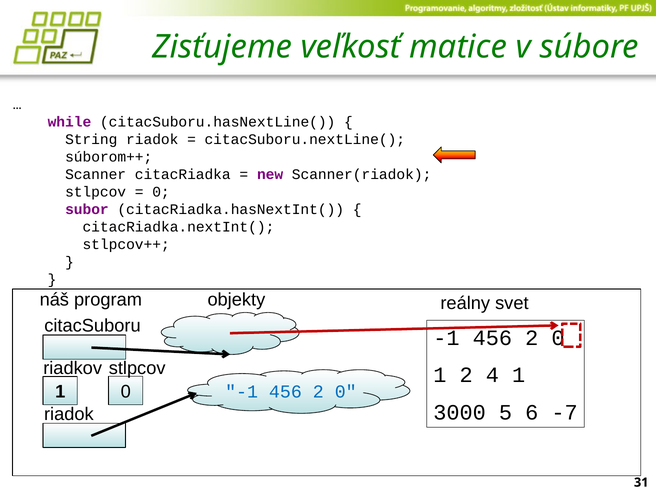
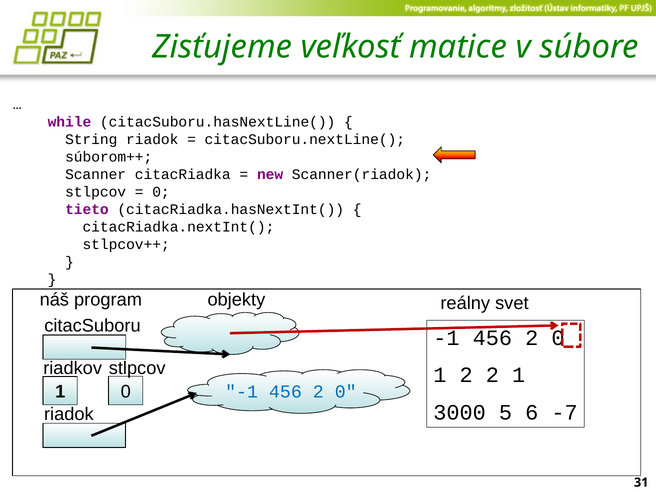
subor: subor -> tieto (87, 209)
2 4: 4 -> 2 (492, 375)
